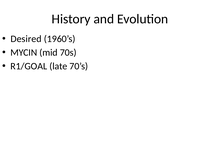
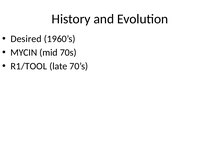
R1/GOAL: R1/GOAL -> R1/TOOL (29, 66)
